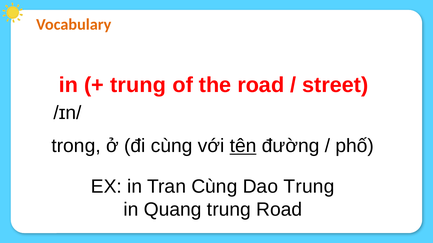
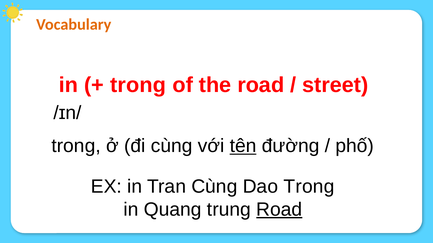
trung: trung -> trong (138, 85)
Dao Trung: Trung -> Trong (309, 187)
Road underline: none -> present (279, 210)
